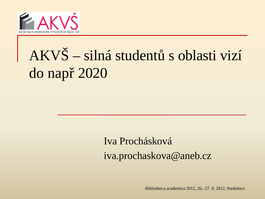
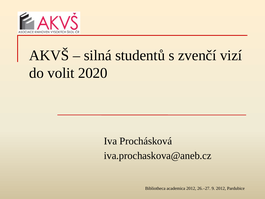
oblasti: oblasti -> zvenčí (197, 55)
např: např -> volit (61, 73)
